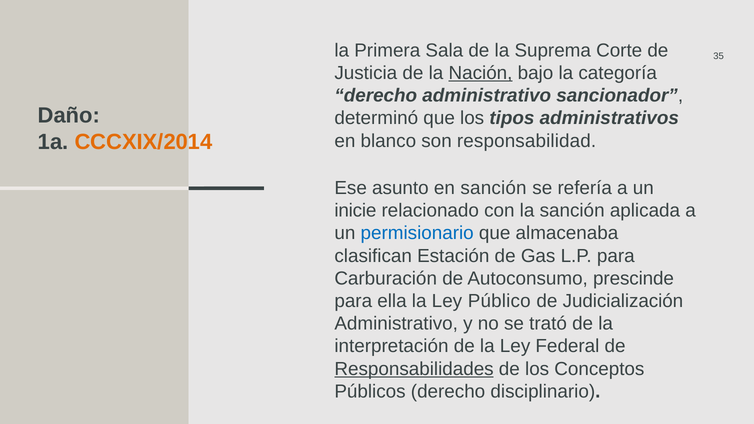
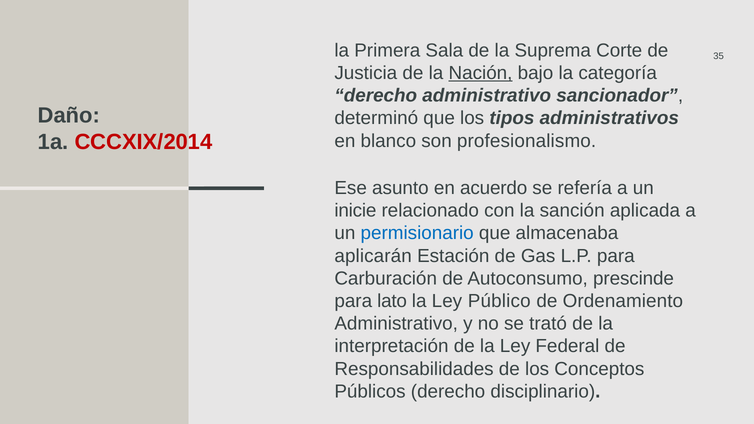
CCCXIX/2014 colour: orange -> red (143, 142)
responsabilidad: responsabilidad -> profesionalismo (527, 141)
en sanción: sanción -> acuerdo (494, 188)
clasifican: clasifican -> aplicarán (373, 256)
ella: ella -> lato (392, 301)
Judicialización: Judicialización -> Ordenamiento (623, 301)
Responsabilidades underline: present -> none (414, 369)
